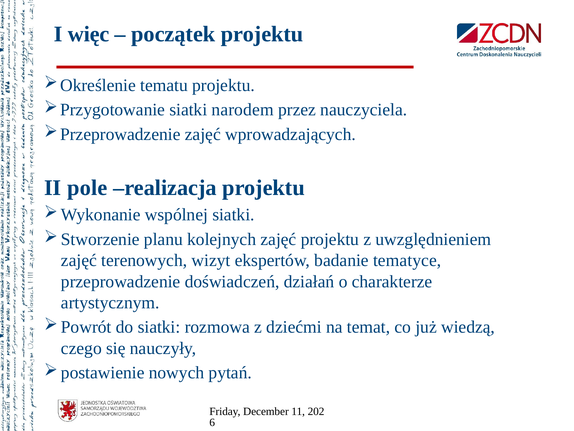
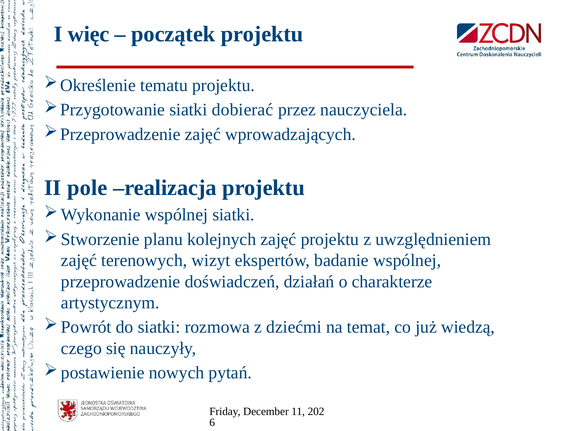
narodem: narodem -> dobierać (243, 110)
badanie tematyce: tematyce -> wspólnej (407, 260)
